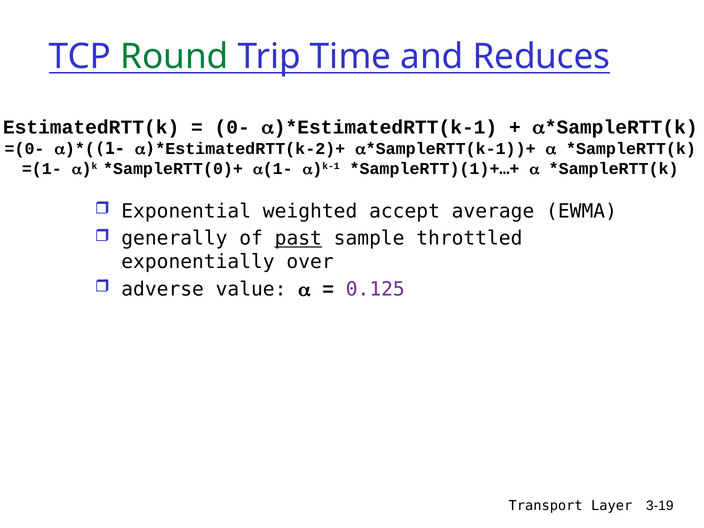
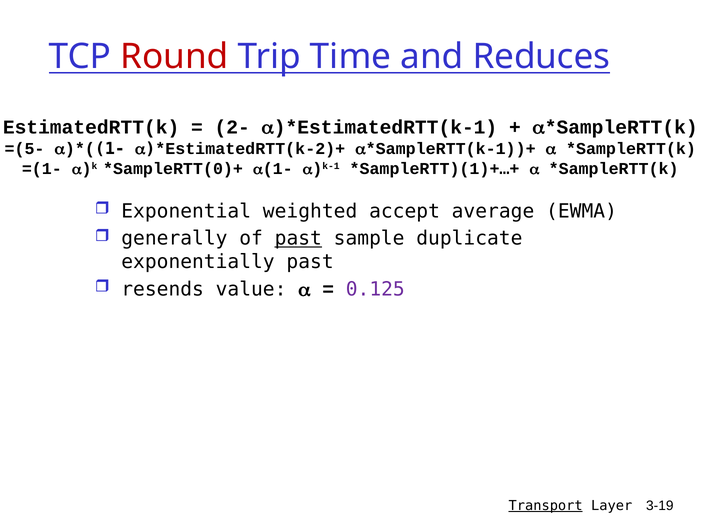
Round colour: green -> red (174, 57)
0-: 0- -> 2- (232, 127)
=(0-: =(0- -> =(5- (25, 149)
throttled: throttled -> duplicate (469, 239)
exponentially over: over -> past (310, 262)
adverse: adverse -> resends (163, 289)
Transport underline: none -> present (546, 505)
